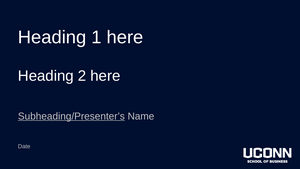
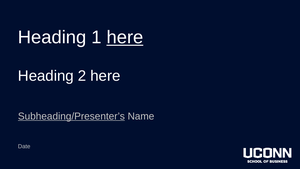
here underline: none -> present (125, 37)
